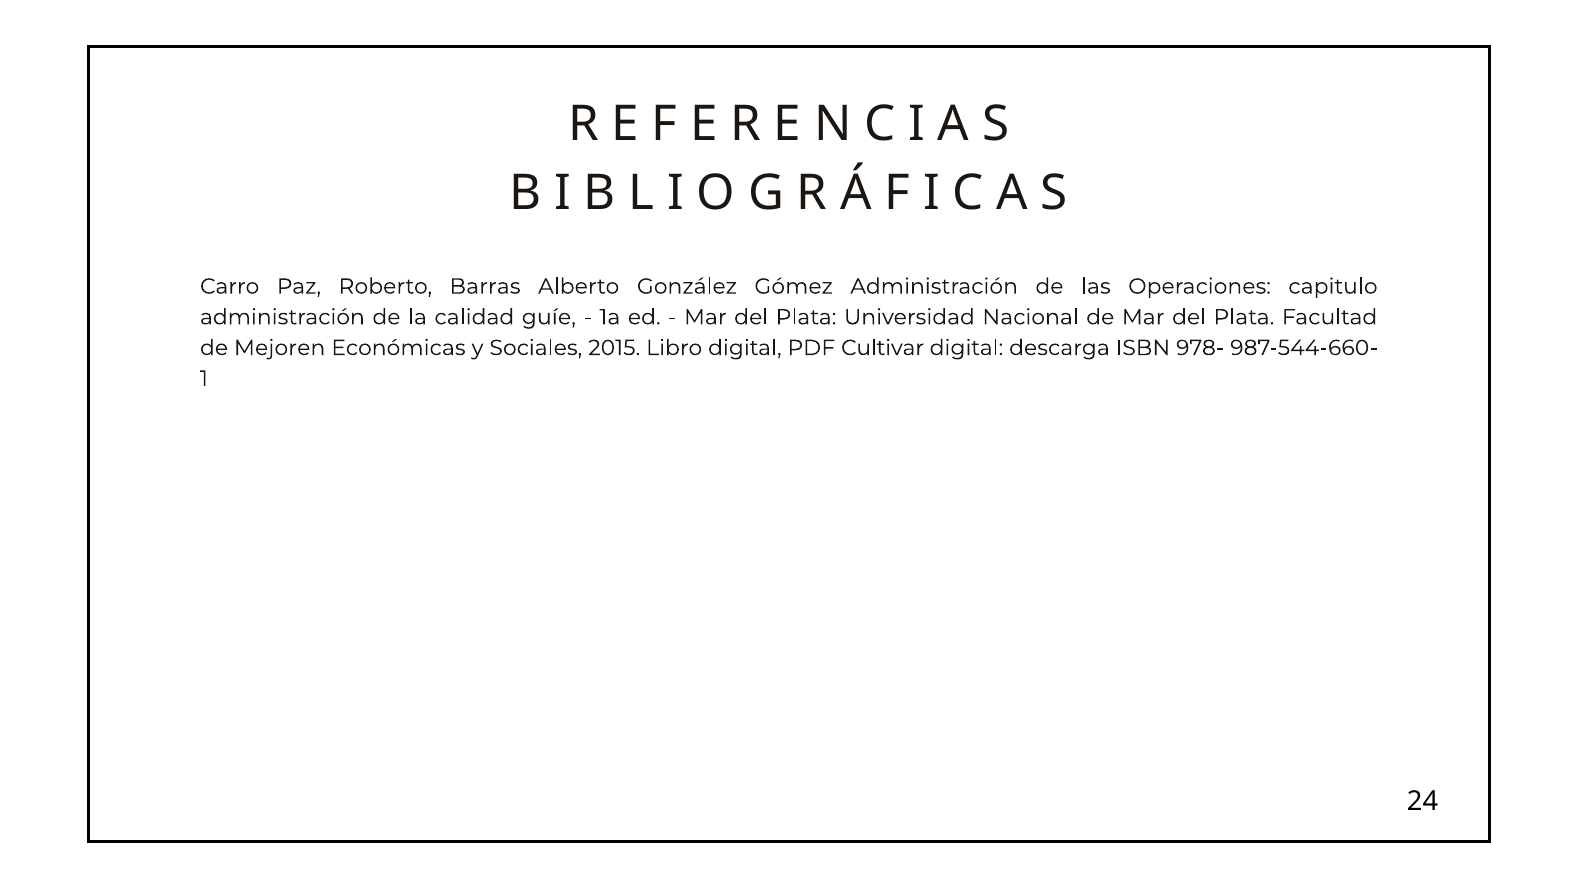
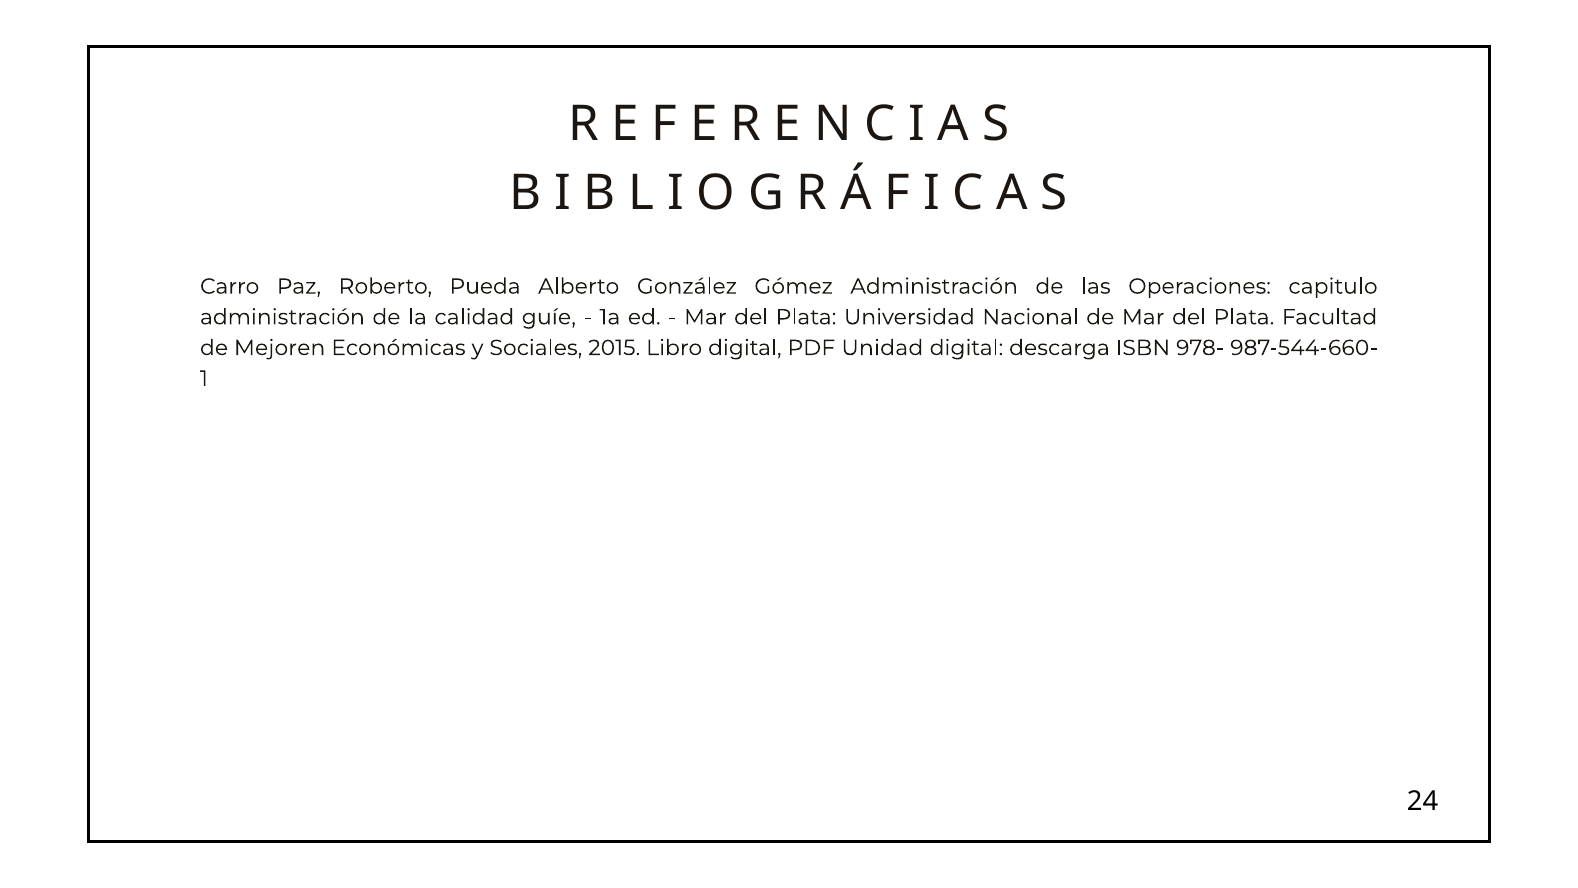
Barras: Barras -> Pueda (485, 286)
Cultivar: Cultivar -> Unidad (882, 348)
